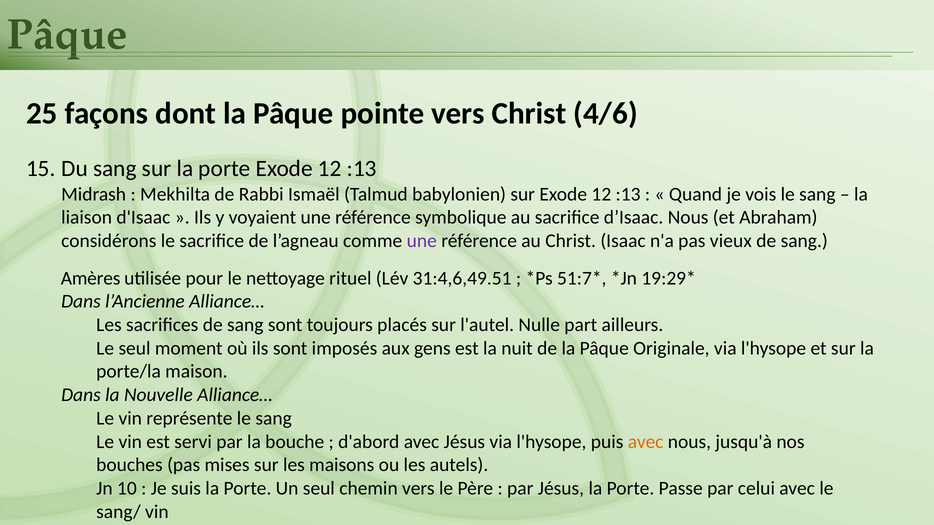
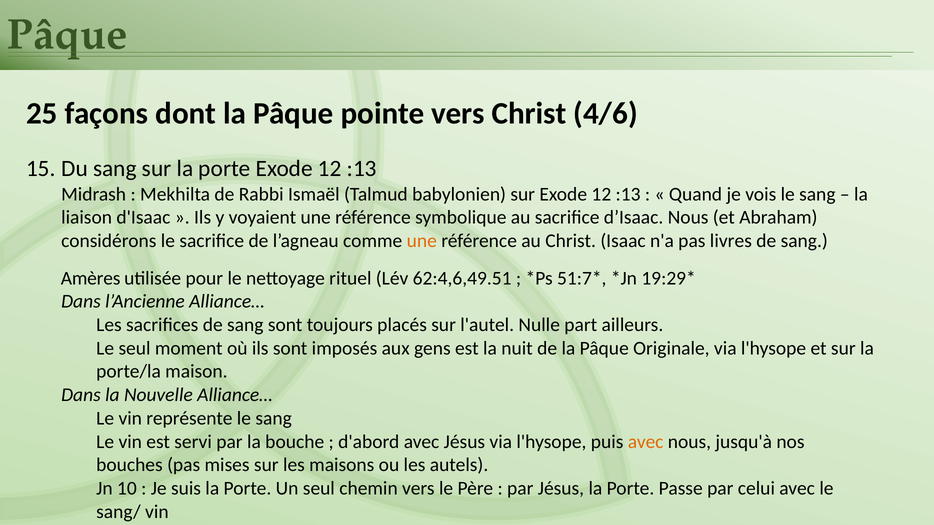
une colour: purple -> orange (422, 241)
vieux: vieux -> livres (731, 241)
31:4,6,49.51: 31:4,6,49.51 -> 62:4,6,49.51 (462, 278)
